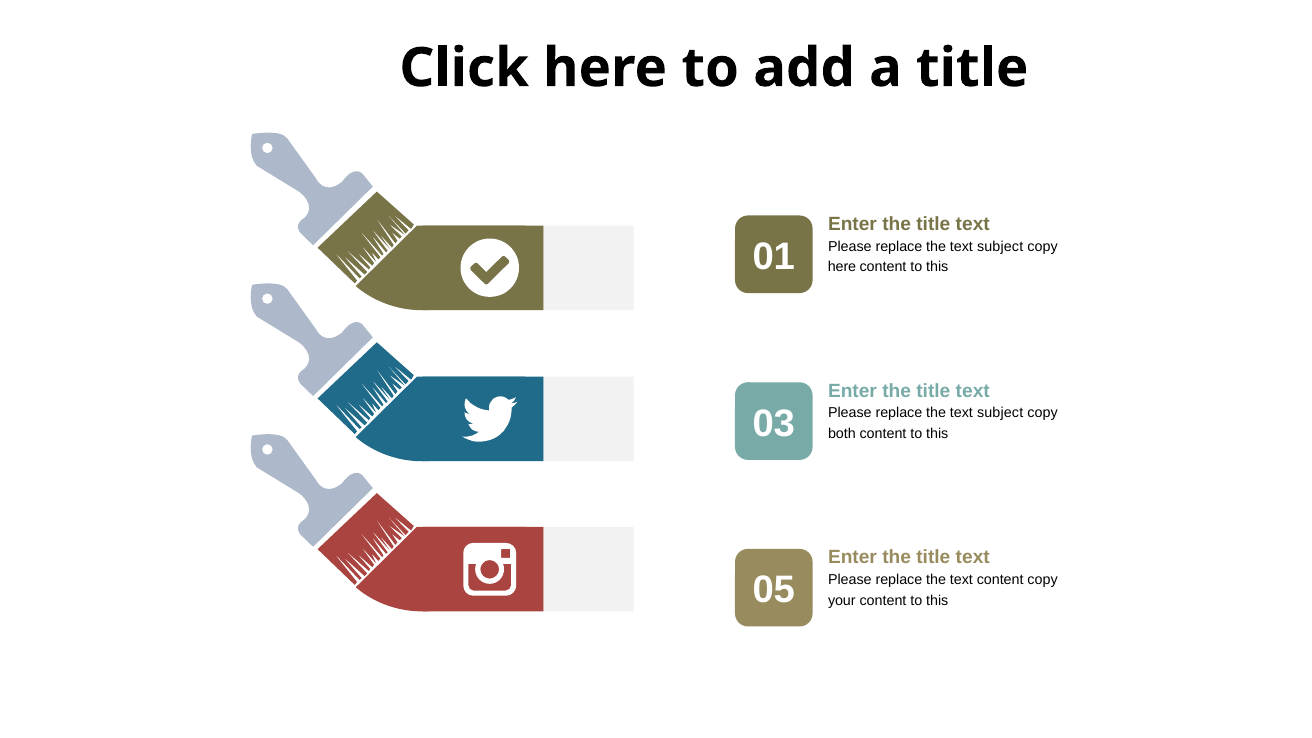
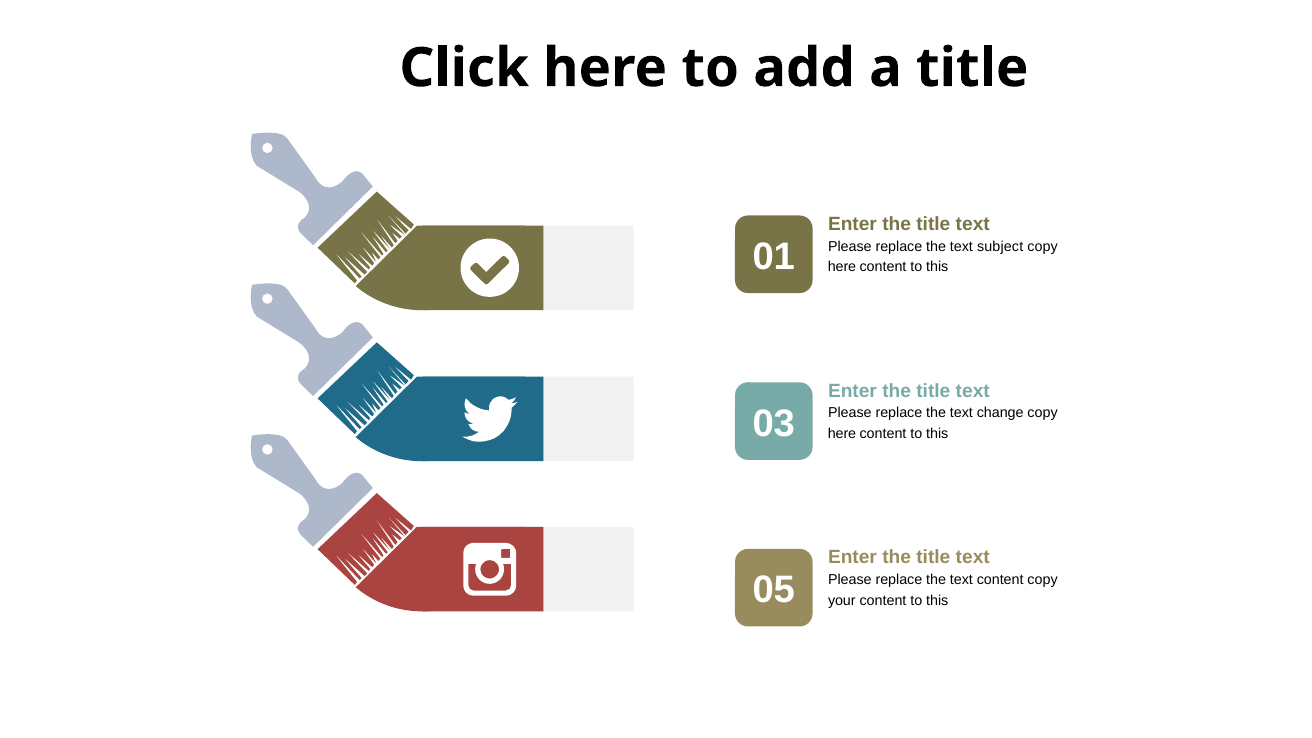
subject: subject -> change (1000, 413)
both: both -> here (842, 434)
